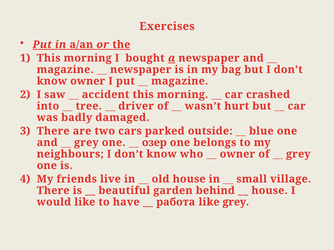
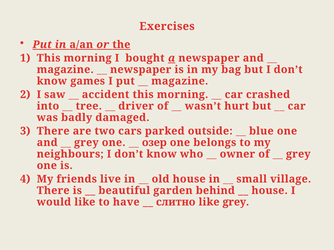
know owner: owner -> games (88, 81)
работа: работа -> слитно (176, 202)
